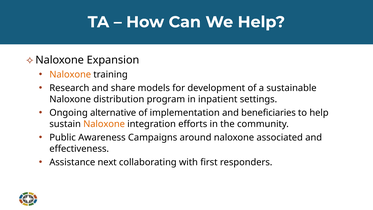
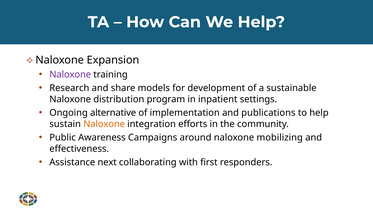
Naloxone colour: orange -> purple (70, 74)
beneficiaries: beneficiaries -> publications (268, 113)
associated: associated -> mobilizing (280, 137)
